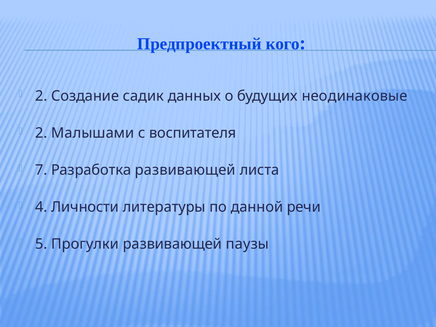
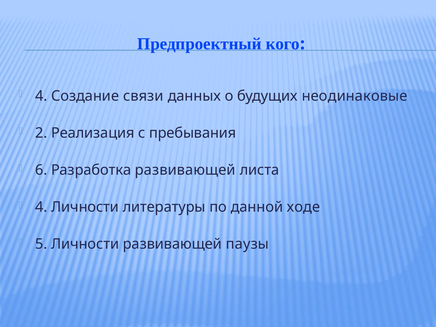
2: 2 -> 4 (41, 96)
садик: садик -> связи (143, 96)
Малышами: Малышами -> Реализация (93, 133)
воспитателя: воспитателя -> пребывания (193, 133)
7: 7 -> 6 (41, 170)
речи: речи -> ходе (304, 207)
5 Прогулки: Прогулки -> Личности (85, 244)
